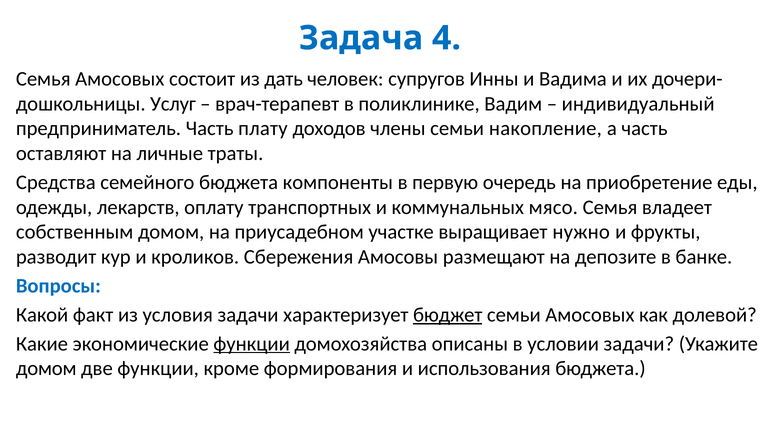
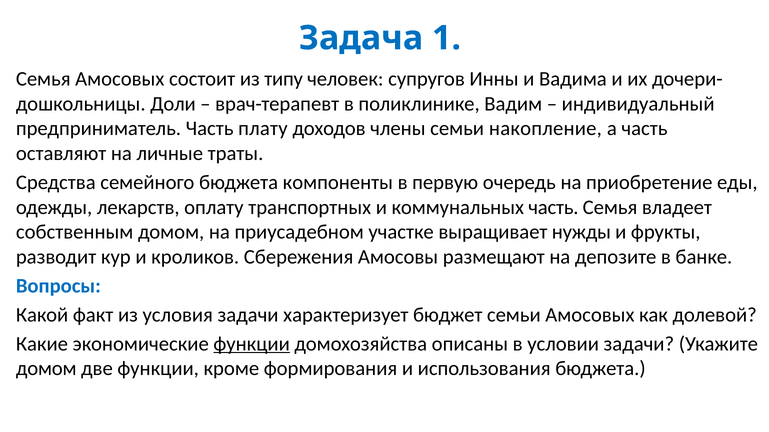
4: 4 -> 1 (446, 38)
дать: дать -> типу (284, 79)
Услуг: Услуг -> Доли (173, 104)
коммунальных мясо: мясо -> часть (553, 208)
нужно: нужно -> нужды (581, 232)
бюджет underline: present -> none (448, 315)
